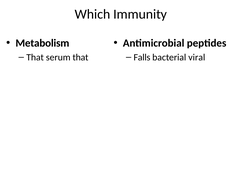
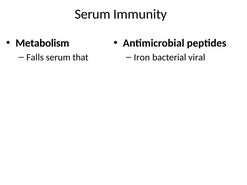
Which: Which -> Serum (93, 14)
That: That -> Falls (35, 57)
Falls: Falls -> Iron (142, 57)
